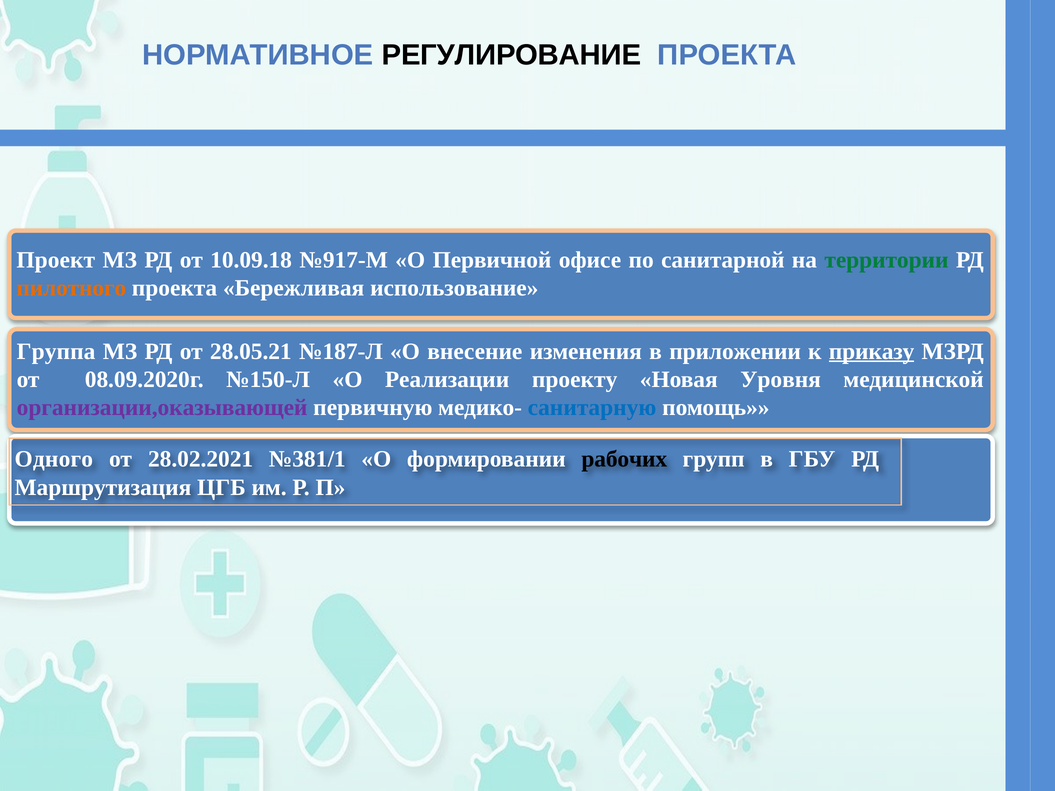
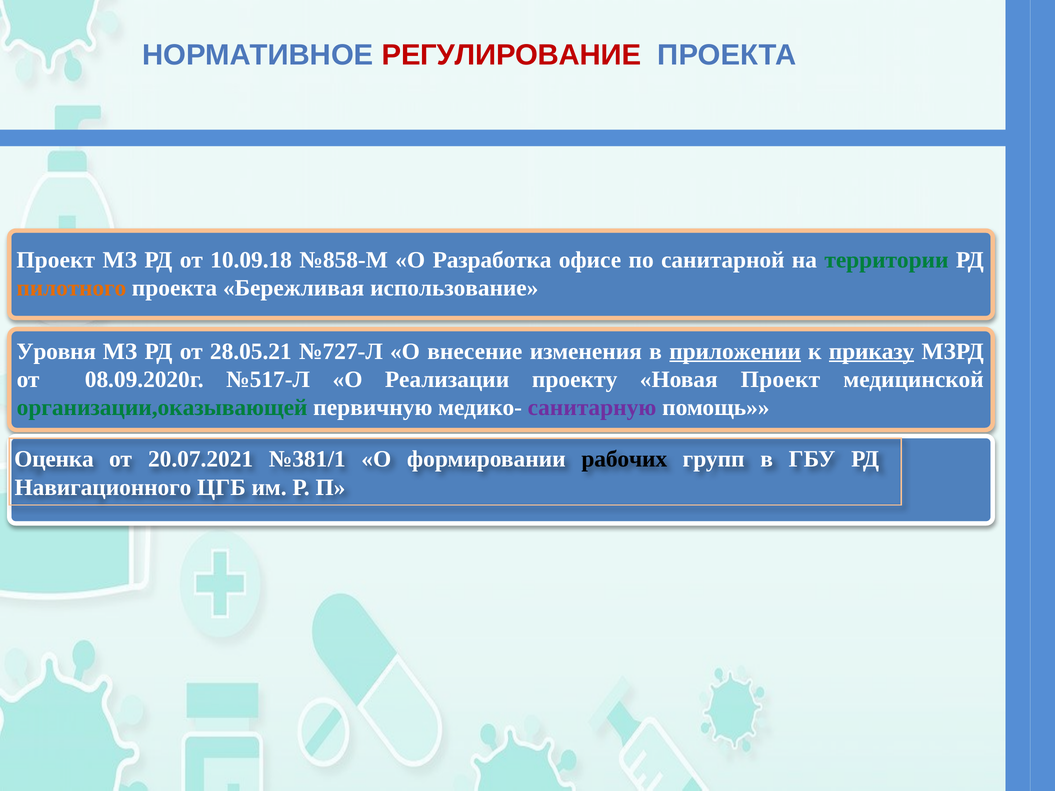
РЕГУЛИРОВАНИЕ colour: black -> red (512, 55)
№917-М: №917-М -> №858-М (344, 260)
Первичной: Первичной -> Разработка (492, 260)
Группа: Группа -> Уровня (56, 351)
№187-Л: №187-Л -> №727-Л (341, 351)
приложении underline: none -> present (735, 351)
№150-Л: №150-Л -> №517-Л (268, 380)
Новая Уровня: Уровня -> Проект (780, 380)
организации,оказывающей colour: purple -> green (162, 408)
санитарную colour: blue -> purple (592, 408)
Одного: Одного -> Оценка (54, 459)
28.02.2021: 28.02.2021 -> 20.07.2021 (201, 459)
Маршрутизация: Маршрутизация -> Навигационного (103, 487)
